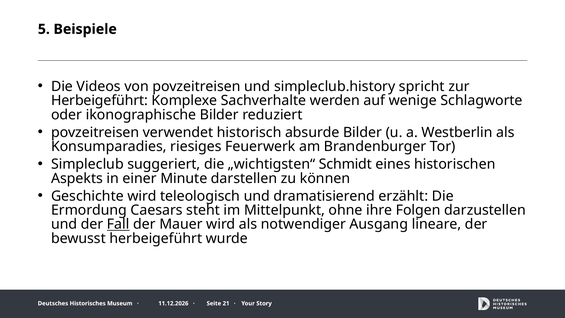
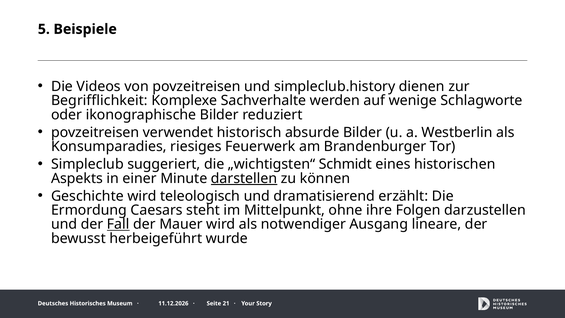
spricht: spricht -> dienen (422, 86)
Herbeigeführt: Herbeigeführt -> Begrifflichkeit (99, 101)
darstellen underline: none -> present (244, 178)
